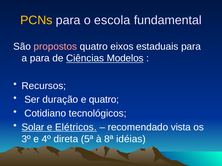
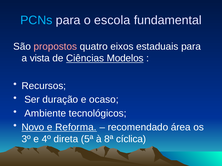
PCNs colour: yellow -> light blue (36, 20)
a para: para -> vista (40, 58)
e quatro: quatro -> ocaso (104, 100)
Cotidiano: Cotidiano -> Ambiente (45, 114)
Solar: Solar -> Novo (33, 128)
Elétricos: Elétricos -> Reforma (76, 128)
vista: vista -> área (181, 128)
idéias: idéias -> cíclica (131, 139)
